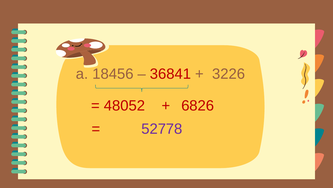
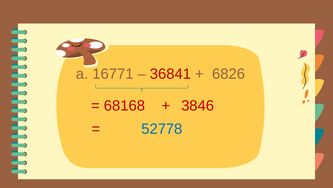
18456: 18456 -> 16771 (113, 74)
3226: 3226 -> 6826 (229, 74)
48052: 48052 -> 68168 (125, 105)
6826: 6826 -> 3846 (198, 105)
52778 colour: purple -> blue (162, 128)
